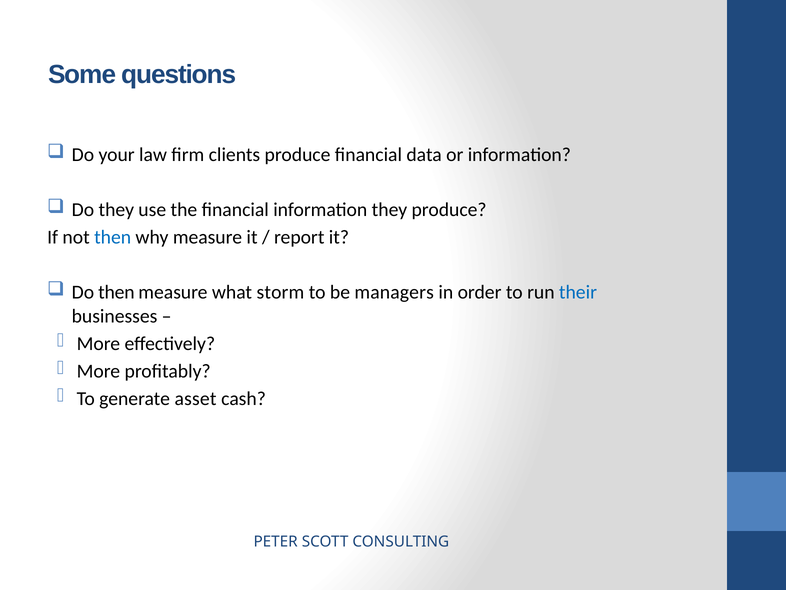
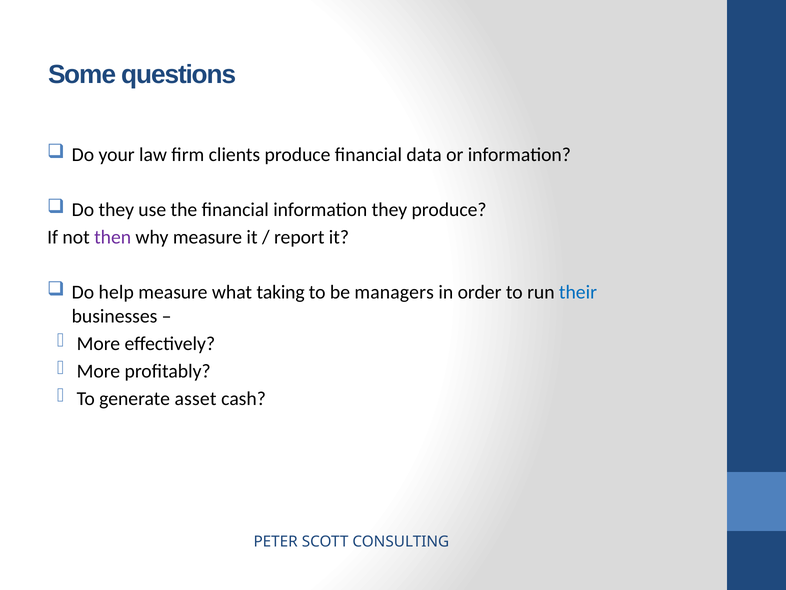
then colour: blue -> purple (113, 237)
Do then: then -> help (116, 292)
storm: storm -> taking (281, 292)
